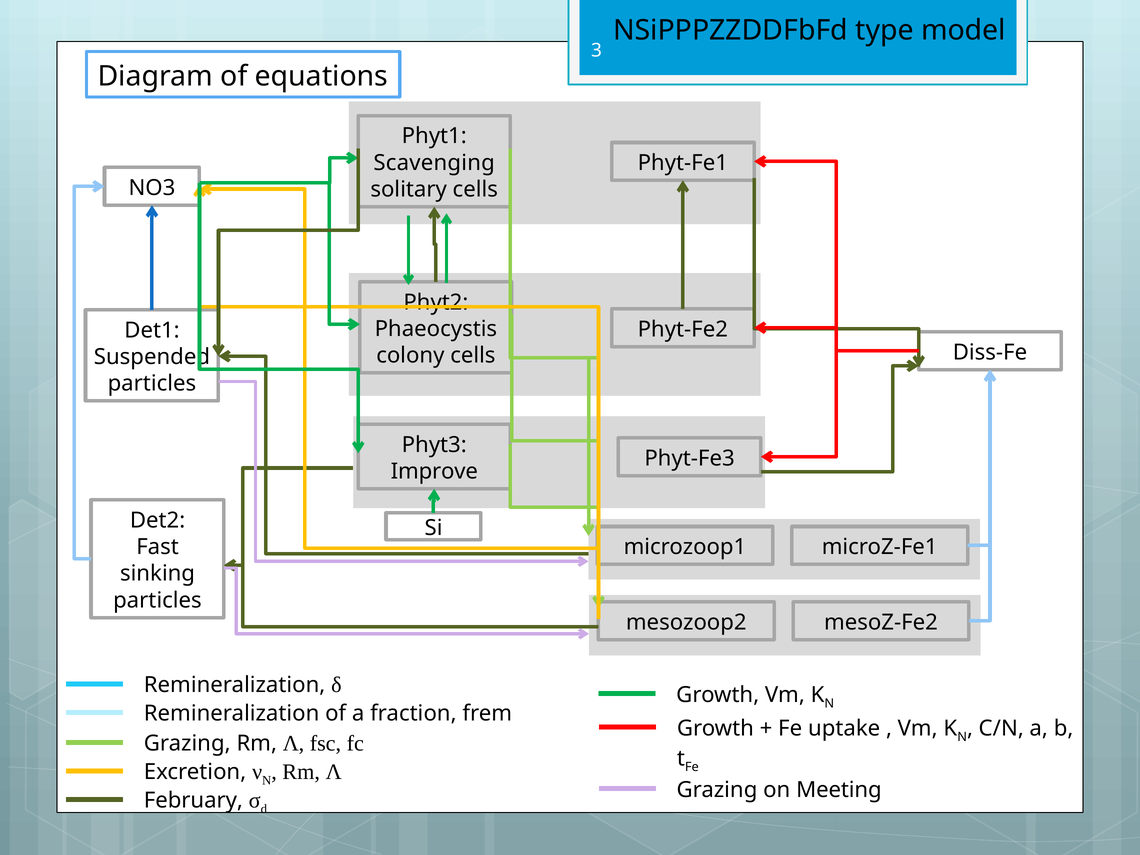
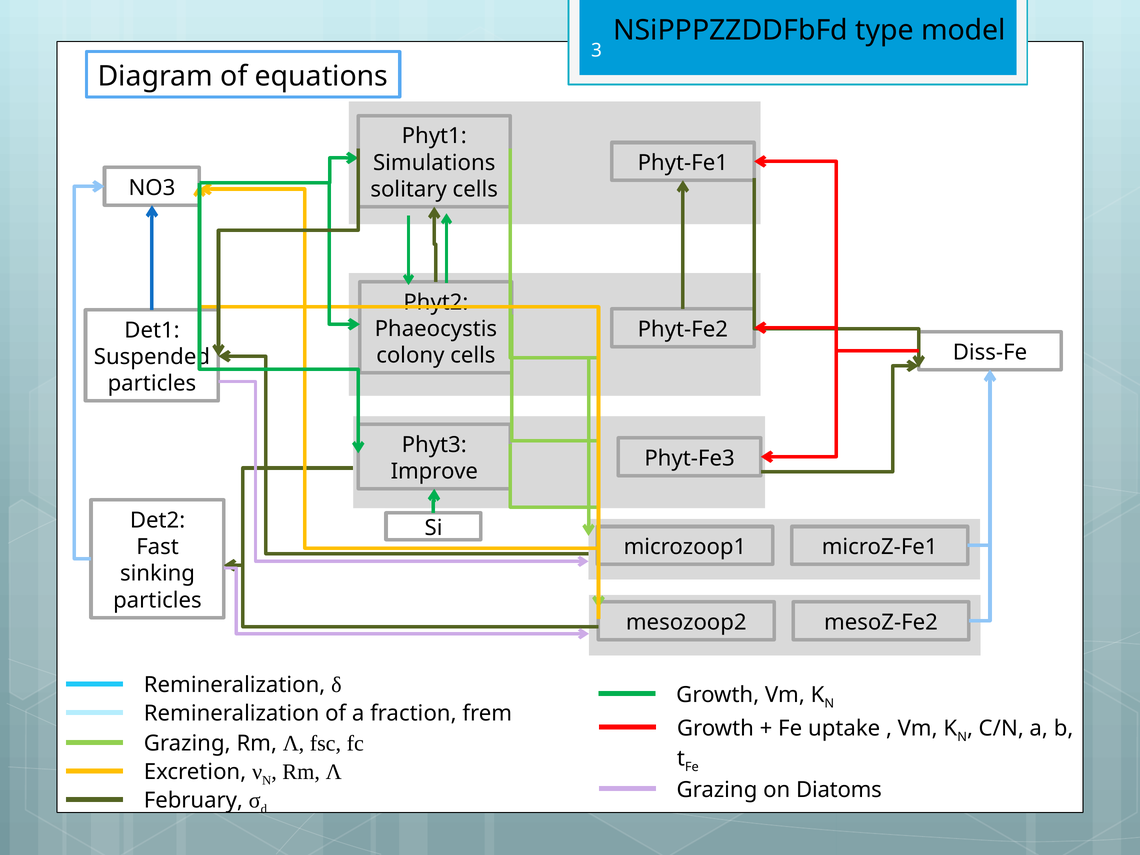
Scavenging: Scavenging -> Simulations (434, 163)
Meeting: Meeting -> Diatoms (839, 790)
